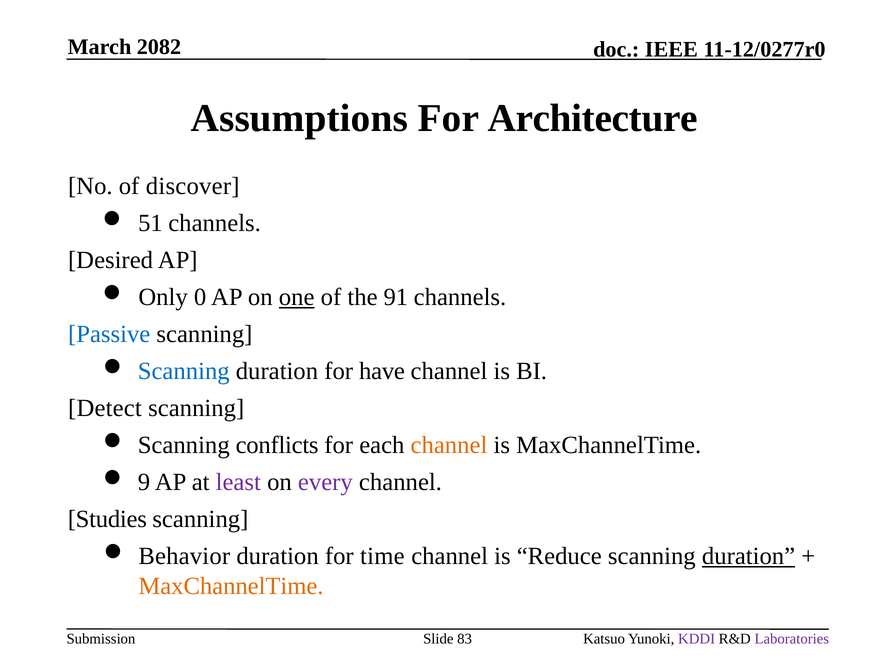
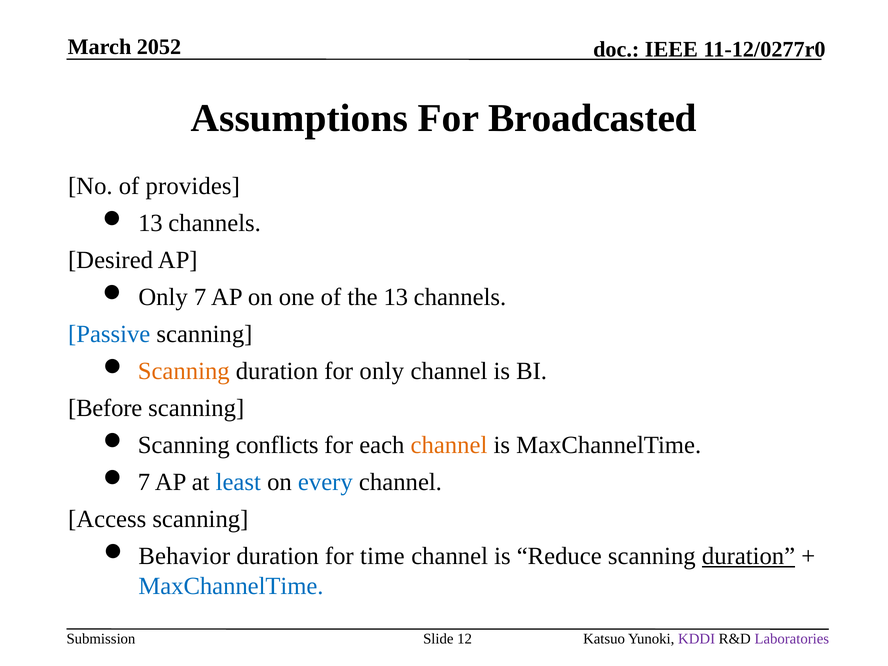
2082: 2082 -> 2052 (159, 47)
Architecture: Architecture -> Broadcasted (593, 118)
discover: discover -> provides (193, 186)
51: 51 -> 13 (150, 223)
Only 0: 0 -> 7 (200, 297)
one underline: present -> none (297, 297)
the 91: 91 -> 13 (396, 297)
Scanning colour: blue -> orange (184, 371)
for have: have -> only (382, 371)
Detect: Detect -> Before (105, 408)
9: 9 -> 7 (144, 482)
least colour: purple -> blue (238, 482)
every colour: purple -> blue (325, 482)
Studies: Studies -> Access (107, 519)
MaxChannelTime colour: orange -> blue (231, 586)
83: 83 -> 12 (465, 639)
